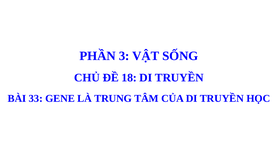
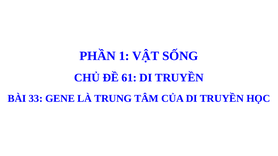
3: 3 -> 1 (124, 56)
18: 18 -> 61 (129, 78)
